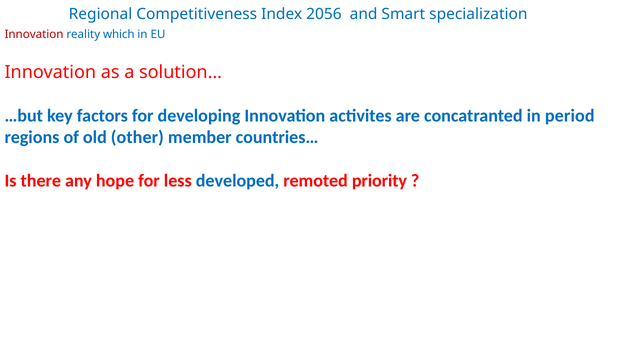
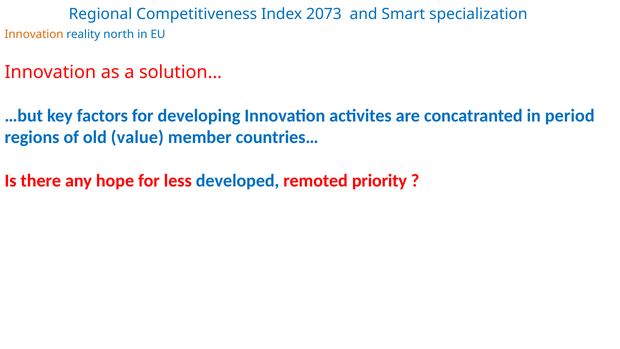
2056: 2056 -> 2073 (324, 14)
Innovation colour: red -> orange (34, 34)
which: which -> north (119, 34)
other: other -> value (137, 137)
